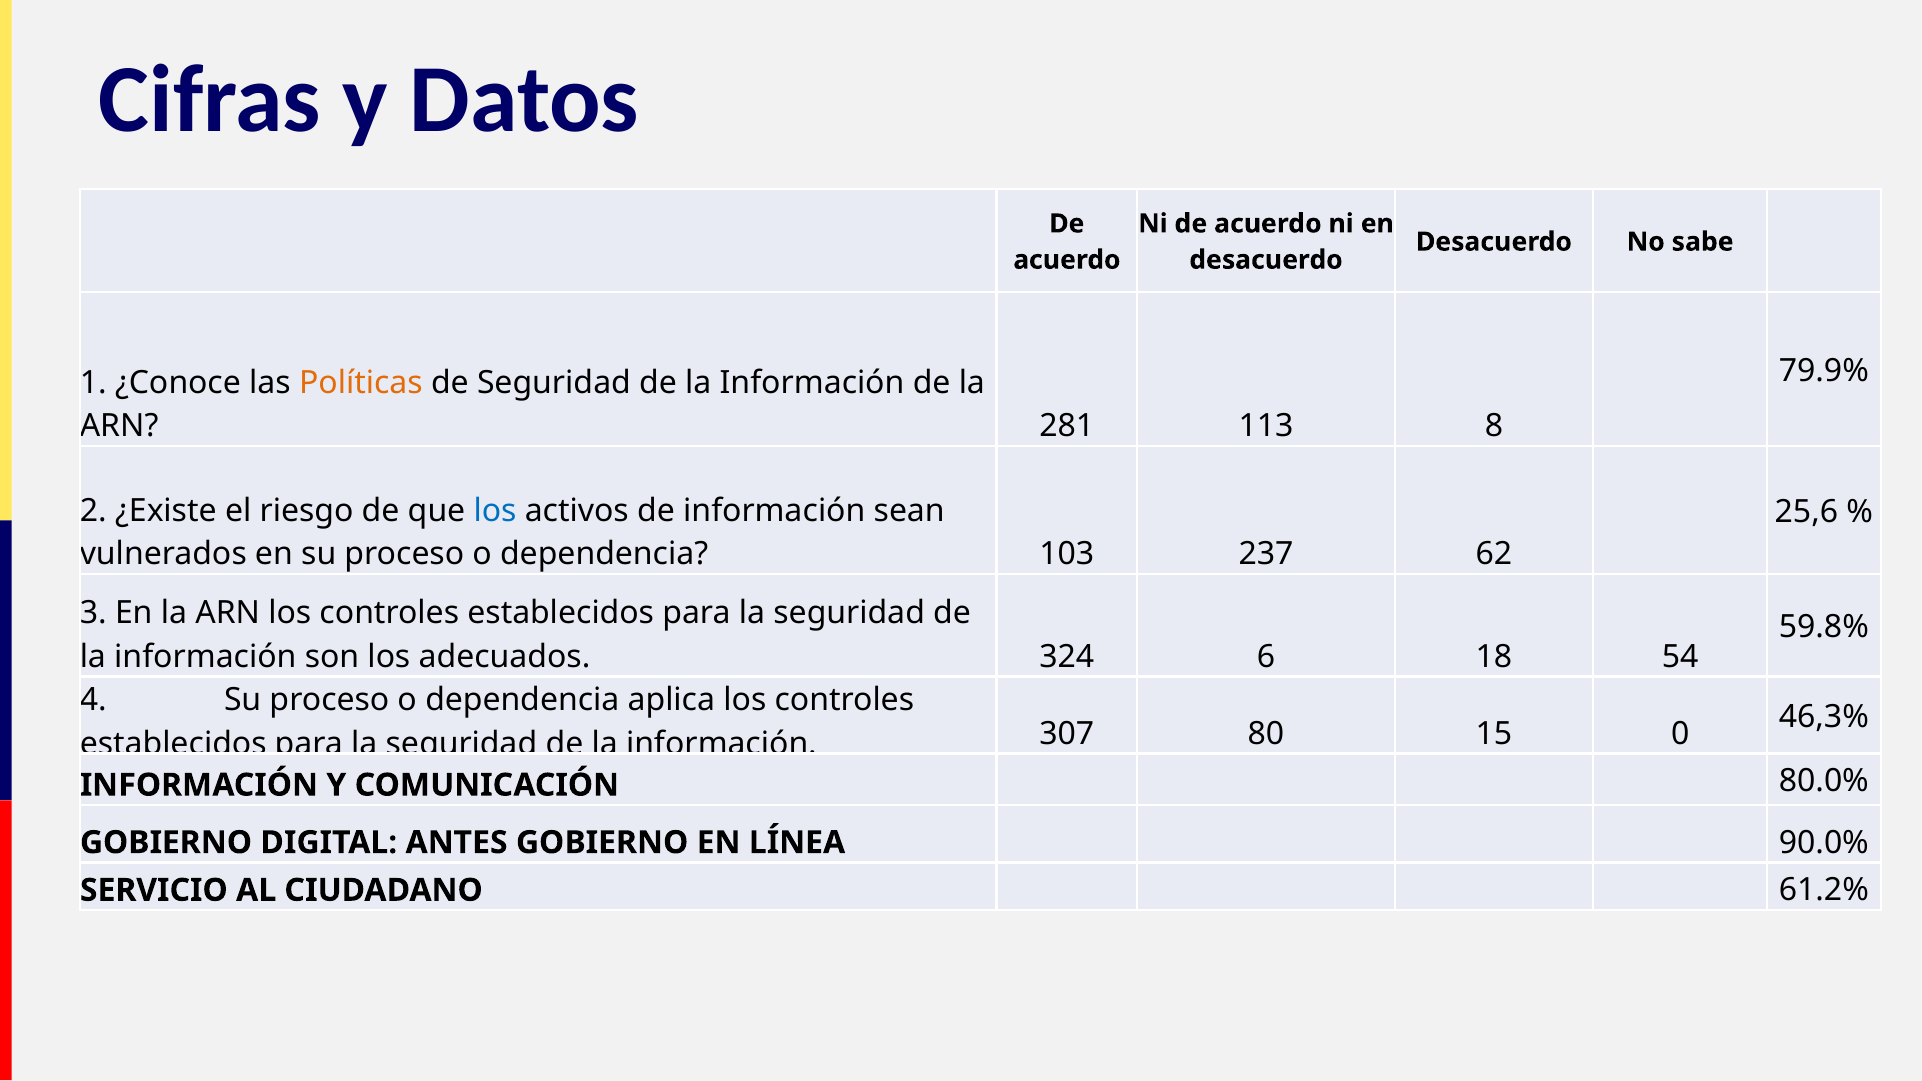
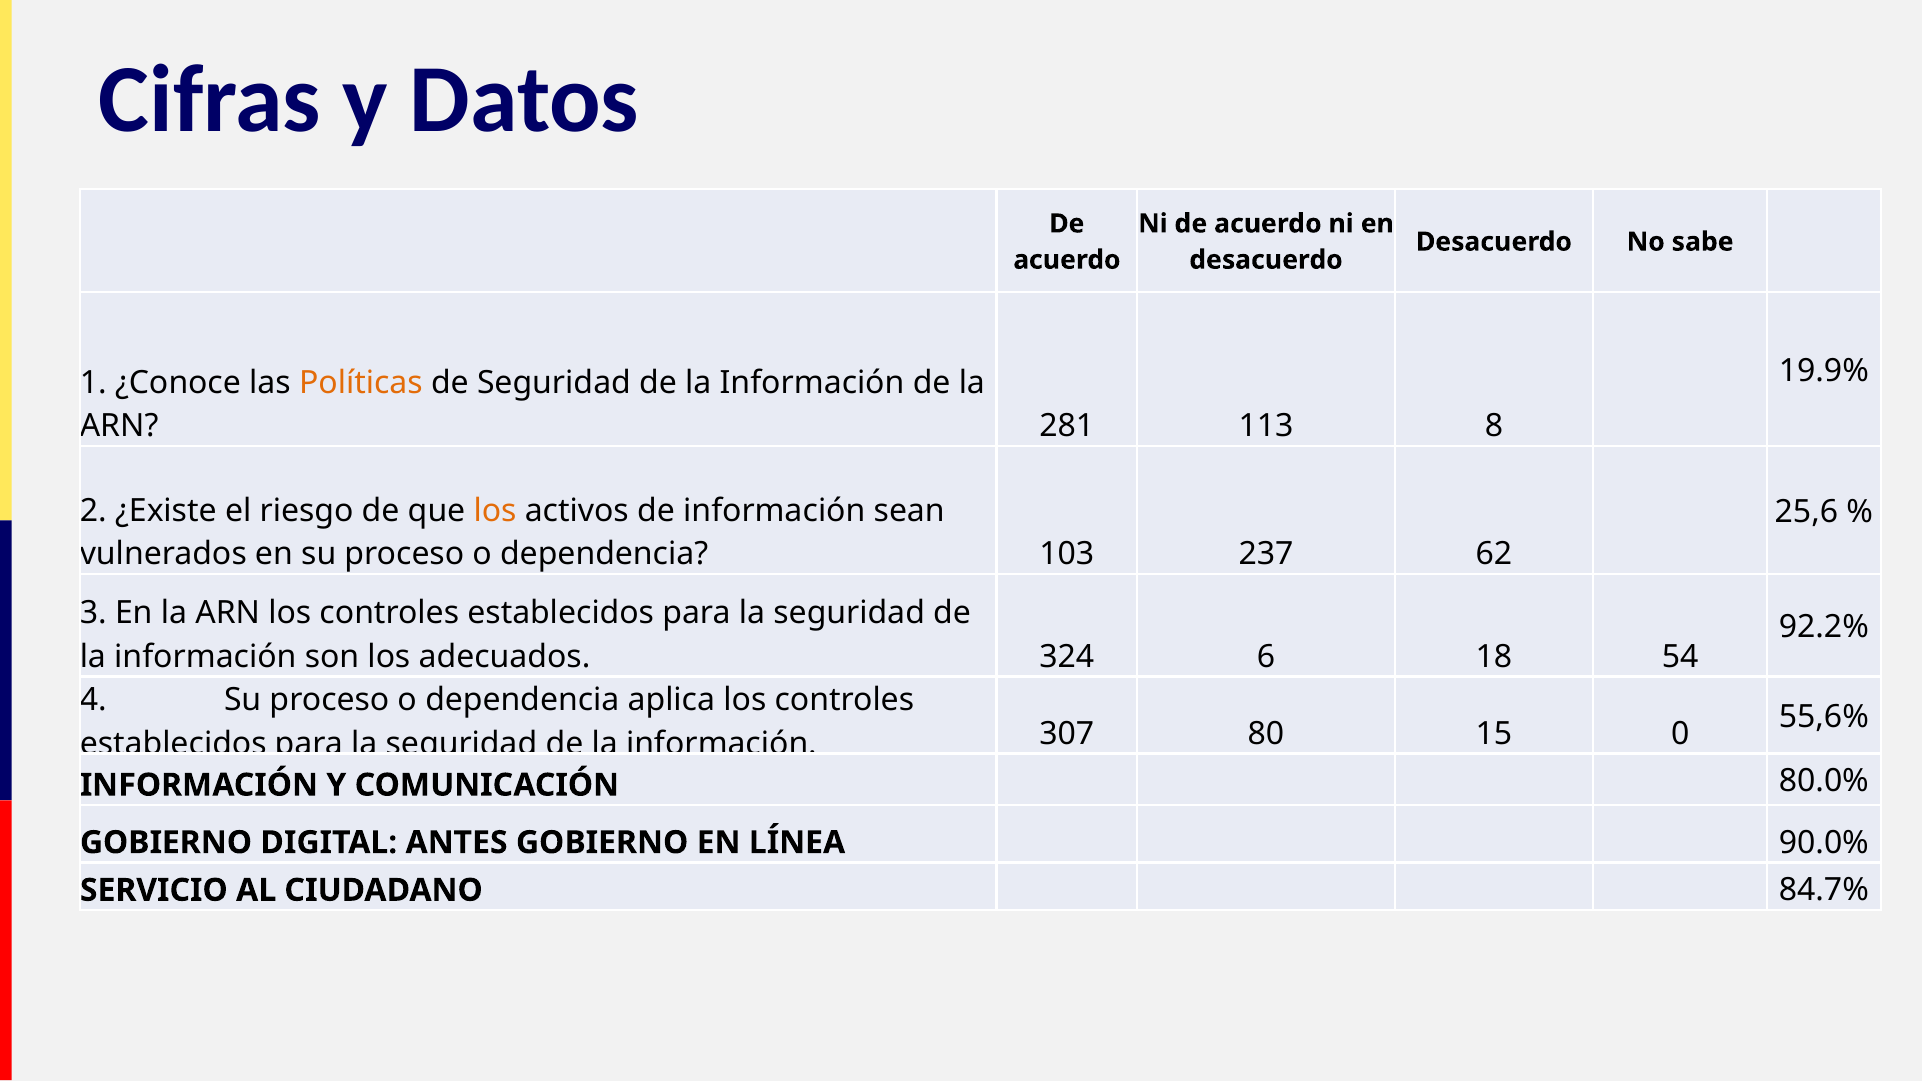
79.9%: 79.9% -> 19.9% (1824, 371)
los colour: blue -> orange (495, 511)
59.8%: 59.8% -> 92.2% (1824, 627)
46,3%: 46,3% -> 55,6% (1824, 717)
61.2%: 61.2% -> 84.7% (1824, 890)
